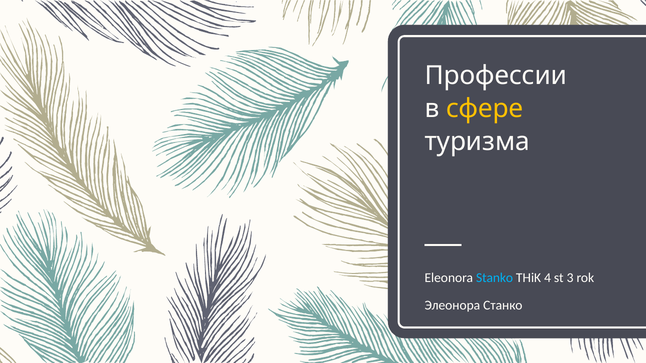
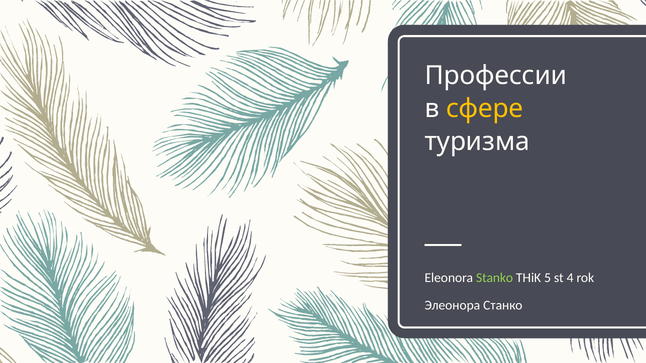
Stanko colour: light blue -> light green (495, 278)
4: 4 -> 5 (548, 278)
3: 3 -> 4 (570, 278)
